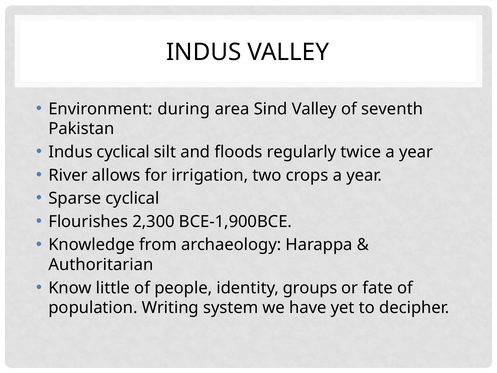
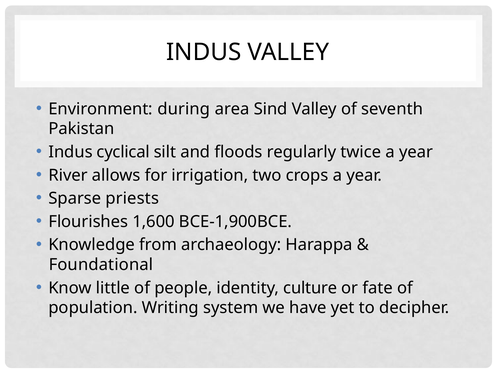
Sparse cyclical: cyclical -> priests (132, 198)
2,300: 2,300 -> 1,600 (154, 221)
Authoritarian: Authoritarian -> Foundational (101, 265)
groups: groups -> culture (310, 288)
